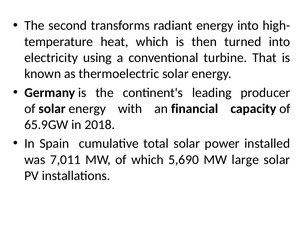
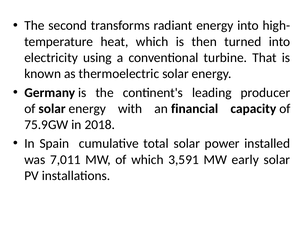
65.9GW: 65.9GW -> 75.9GW (46, 125)
5,690: 5,690 -> 3,591 (184, 159)
large: large -> early (245, 159)
